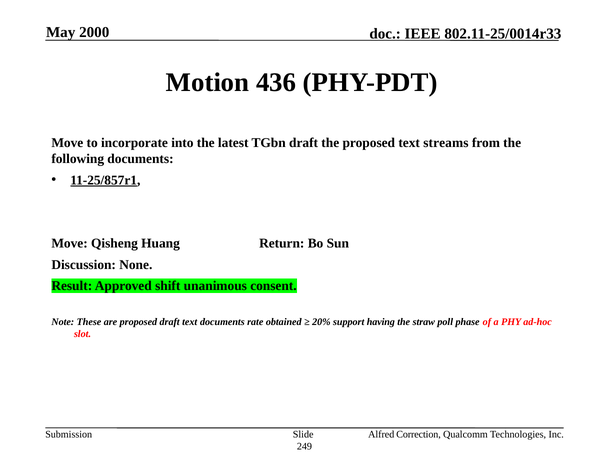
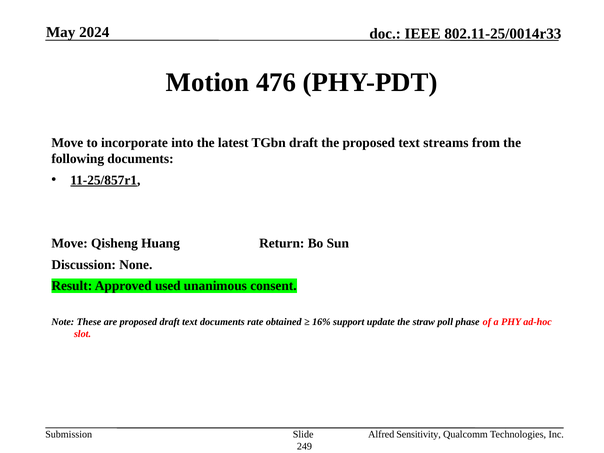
2000: 2000 -> 2024 (94, 32)
436: 436 -> 476 (276, 82)
shift: shift -> used (168, 286)
20%: 20% -> 16% (321, 322)
having: having -> update (381, 322)
Correction: Correction -> Sensitivity (419, 434)
